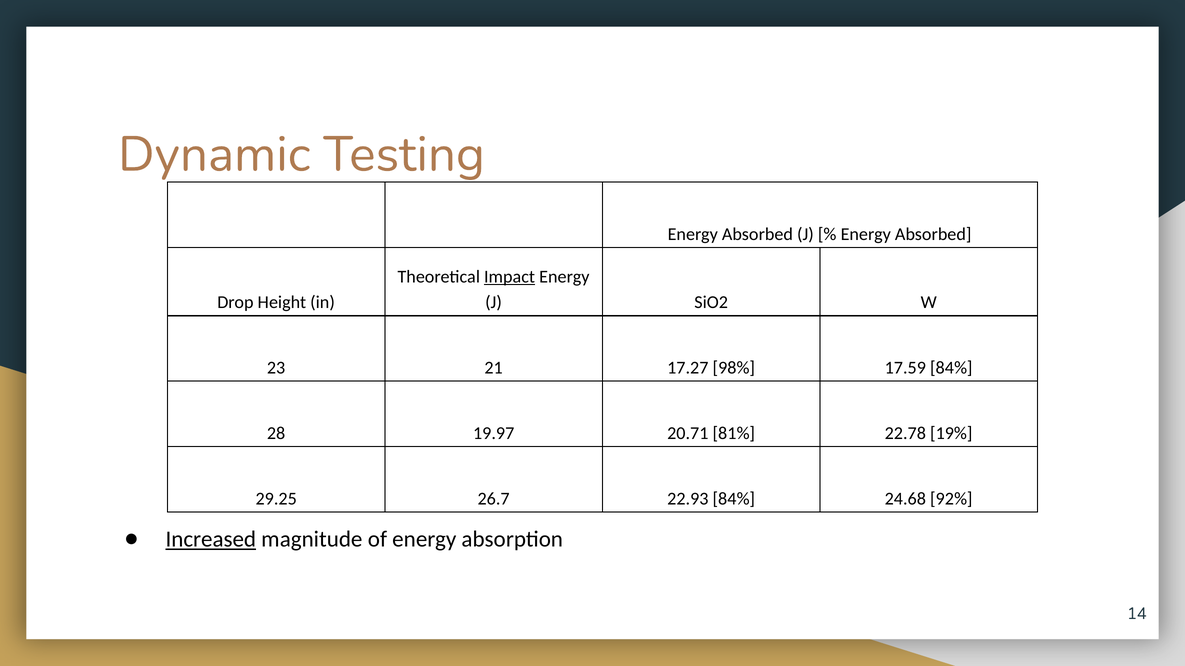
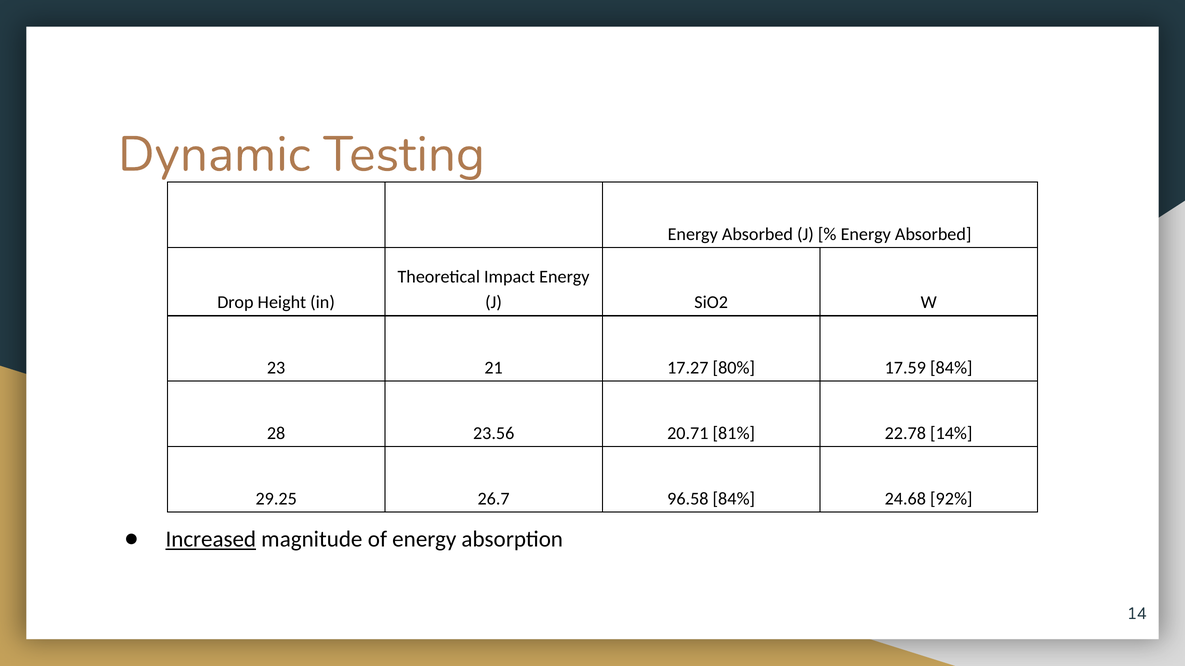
Impact underline: present -> none (510, 277)
98%: 98% -> 80% (734, 368)
19.97: 19.97 -> 23.56 (494, 434)
19%: 19% -> 14% (951, 434)
22.93: 22.93 -> 96.58 (688, 499)
